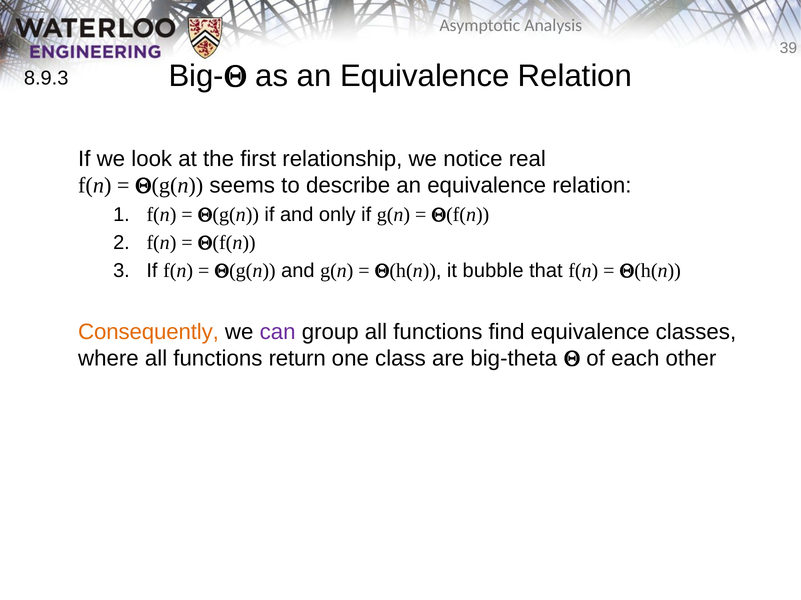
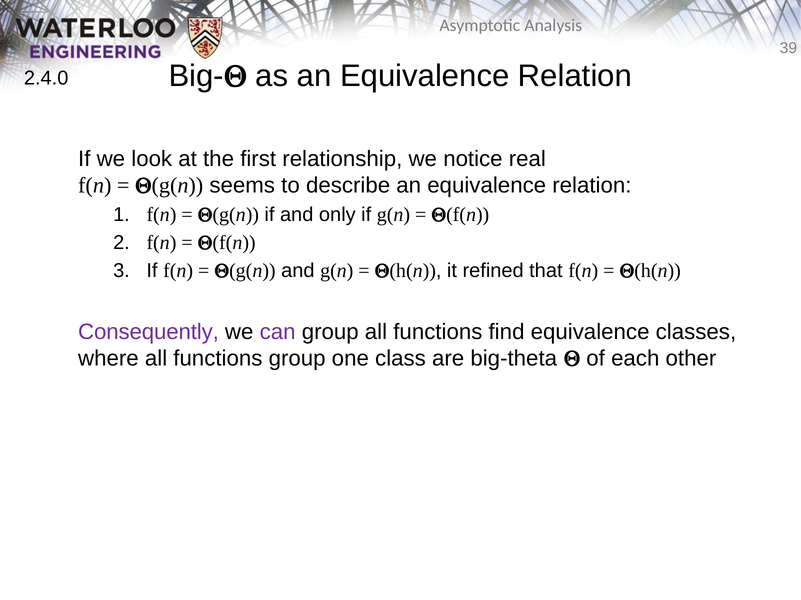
8.9.3: 8.9.3 -> 2.4.0 (46, 78)
bubble: bubble -> refined (493, 271)
Consequently colour: orange -> purple (148, 332)
functions return: return -> group (297, 359)
